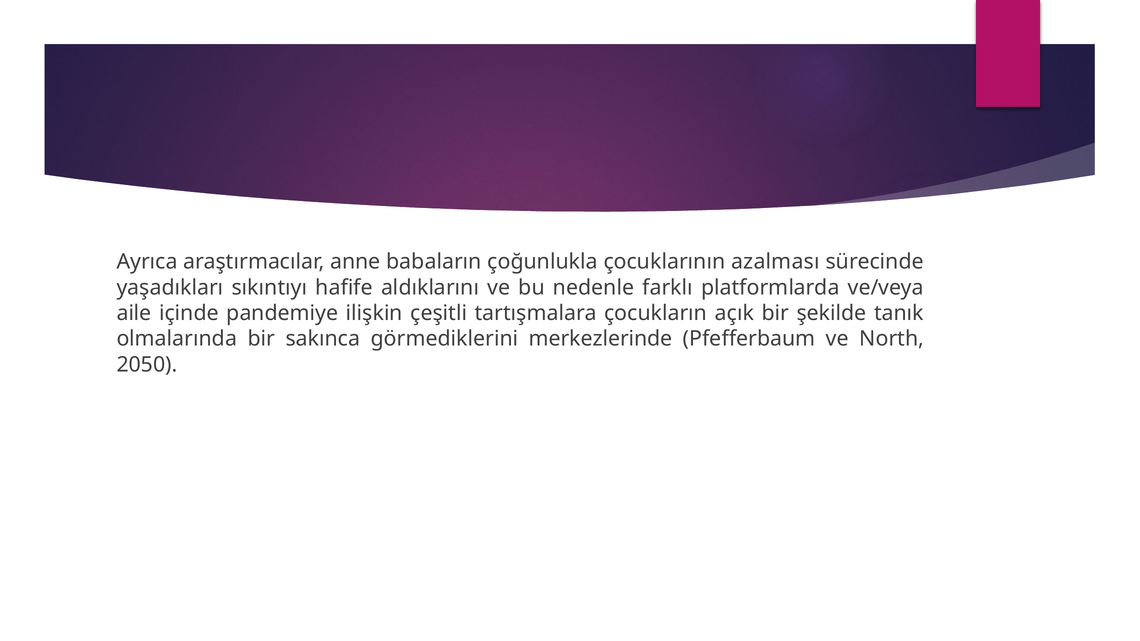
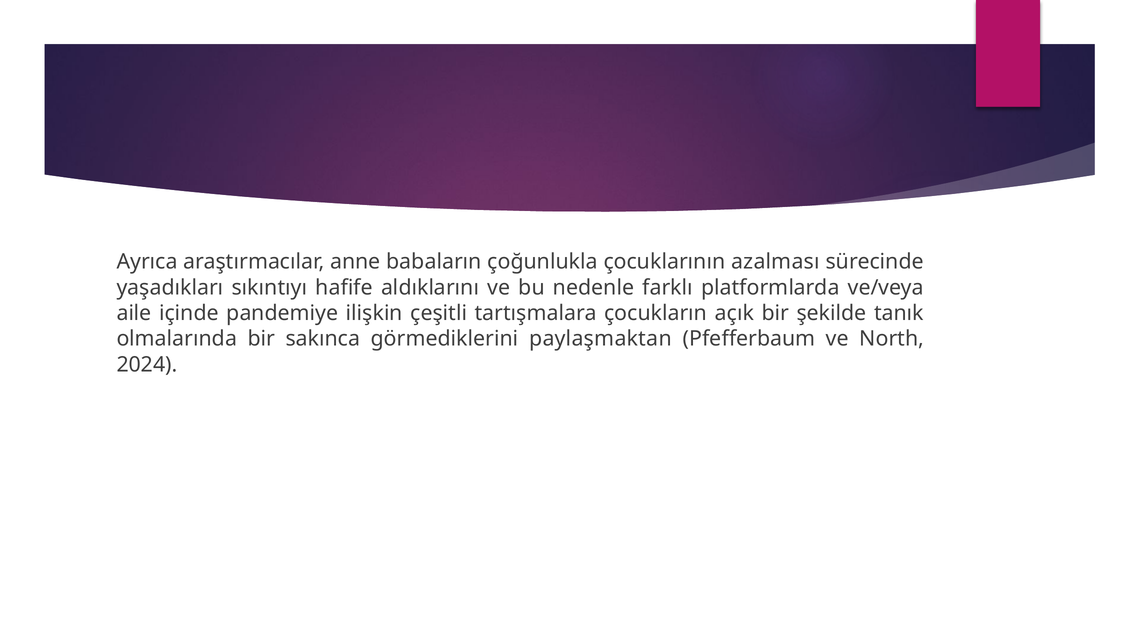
merkezlerinde: merkezlerinde -> paylaşmaktan (601, 339)
2050: 2050 -> 2024 (147, 365)
